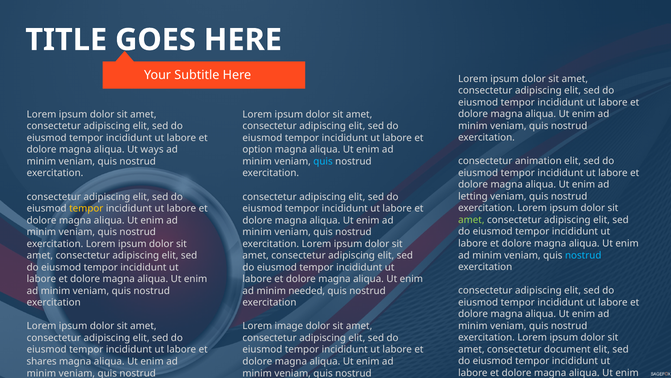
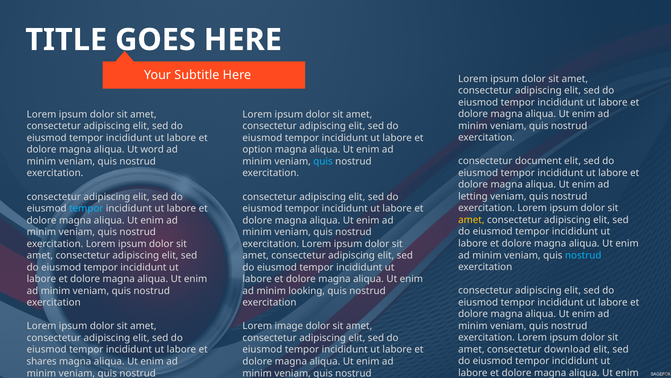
ways: ways -> word (152, 150)
animation: animation -> document (538, 161)
tempor colour: yellow -> light blue (86, 208)
amet colour: light green -> yellow (471, 220)
needed: needed -> looking (307, 290)
document: document -> download (567, 349)
